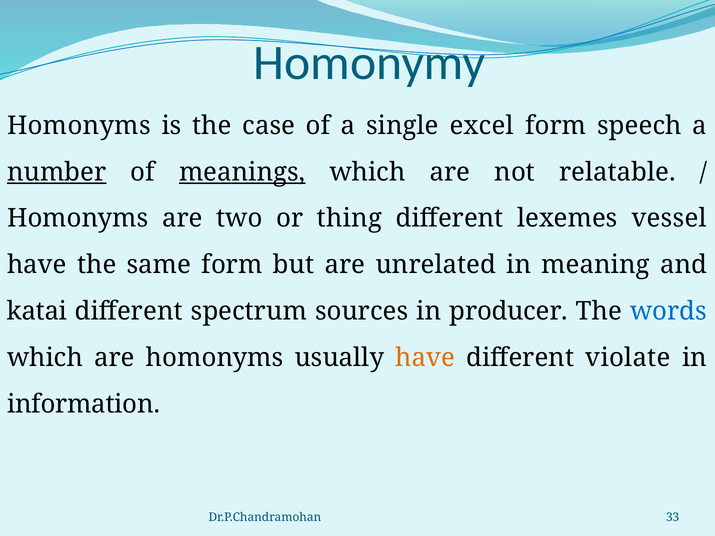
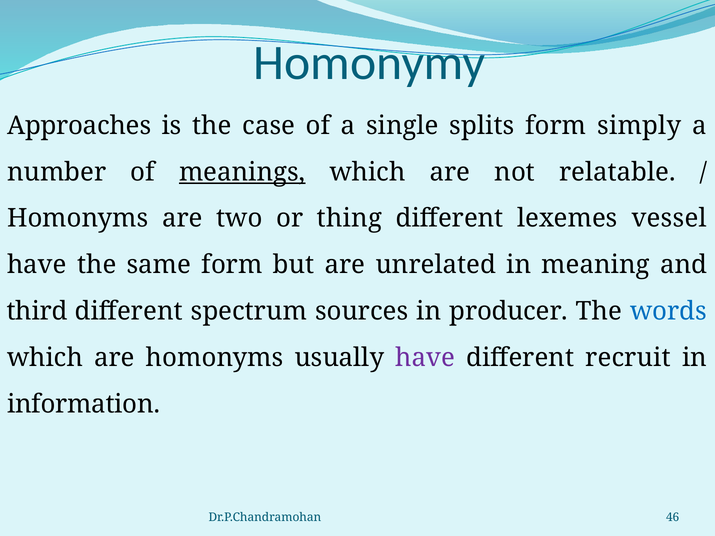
Homonyms: Homonyms -> Approaches (79, 126)
excel: excel -> splits (482, 126)
speech: speech -> simply (639, 126)
number underline: present -> none (57, 172)
katai: katai -> third (37, 311)
have colour: orange -> purple (425, 358)
violate: violate -> recruit (628, 358)
33: 33 -> 46 (673, 517)
